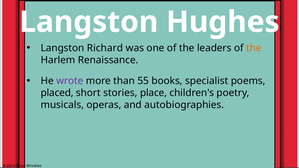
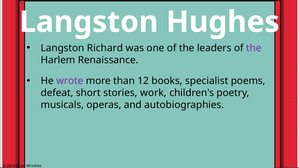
the colour: orange -> purple (254, 48)
55: 55 -> 12 (143, 81)
placed: placed -> defeat (57, 93)
place: place -> work (153, 93)
